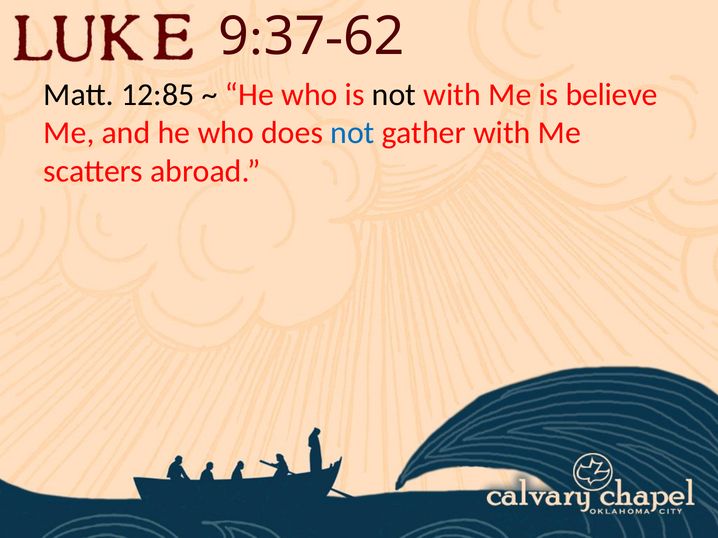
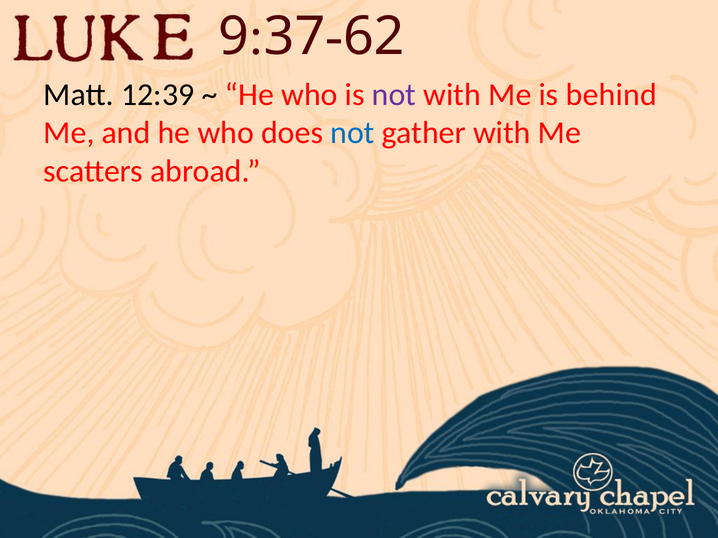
12:85: 12:85 -> 12:39 (158, 95)
not colour: black -> purple (394, 95)
believe: believe -> behind (611, 95)
